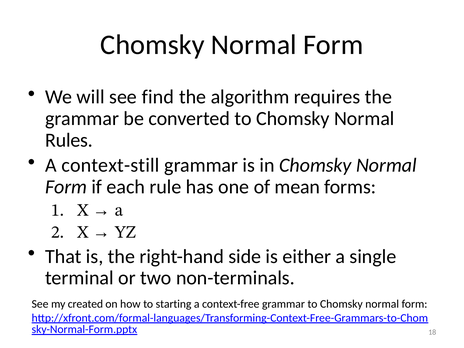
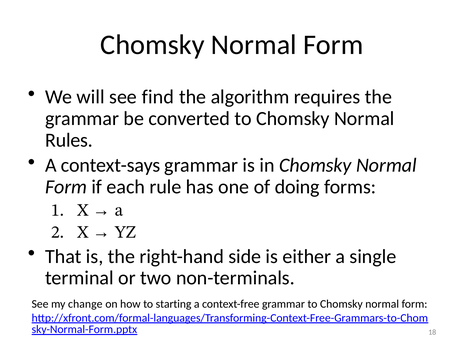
context-still: context-still -> context-says (111, 165)
mean: mean -> doing (297, 187)
created: created -> change (85, 304)
